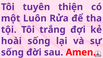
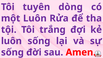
thiện: thiện -> dòng (71, 7)
hoài: hoài -> luôn (11, 41)
